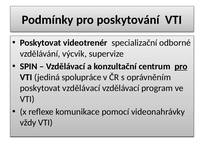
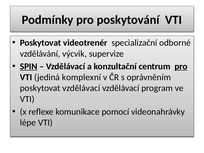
SPIN underline: none -> present (29, 66)
spolupráce: spolupráce -> komplexní (81, 77)
vždy: vždy -> lépe (28, 123)
